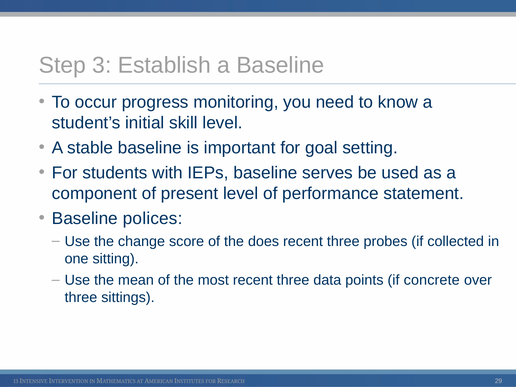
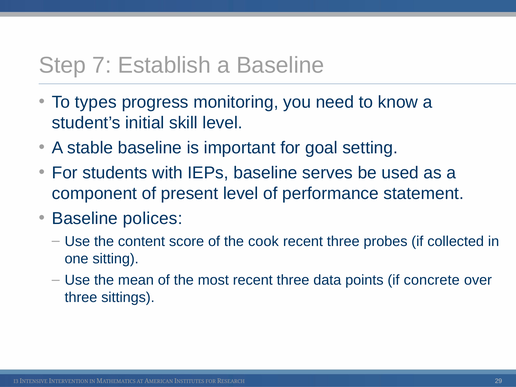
3: 3 -> 7 (102, 65)
occur: occur -> types (96, 102)
change: change -> content (141, 241)
does: does -> cook (263, 241)
